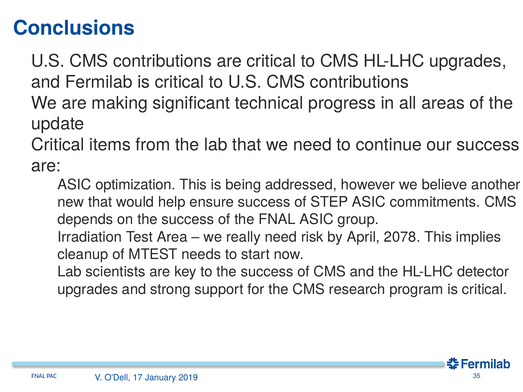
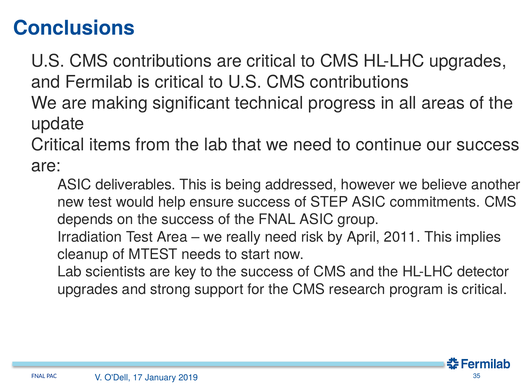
optimization: optimization -> deliverables (135, 185)
new that: that -> test (100, 202)
2078: 2078 -> 2011 (402, 237)
